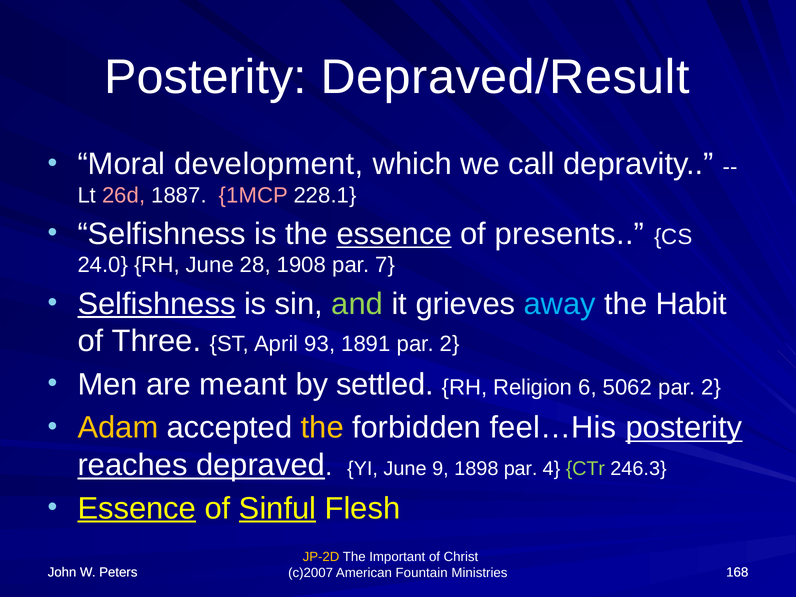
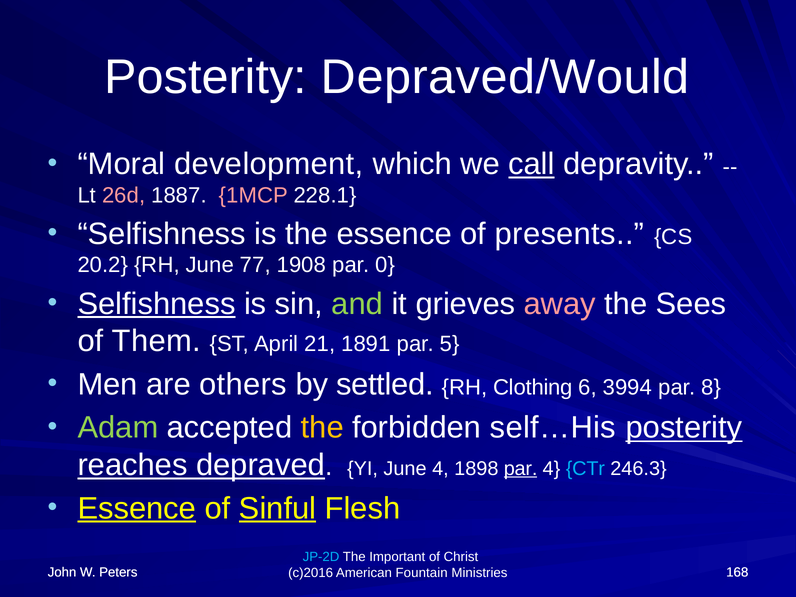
Depraved/Result: Depraved/Result -> Depraved/Would (505, 77)
call underline: none -> present (532, 164)
essence underline: present -> none (394, 234)
24.0: 24.0 -> 20.2 (103, 265)
28: 28 -> 77 (255, 265)
7: 7 -> 0 (385, 265)
away colour: light blue -> pink (560, 304)
Habit: Habit -> Sees (691, 304)
Three: Three -> Them (156, 341)
93: 93 -> 21 (320, 344)
1891 par 2: 2 -> 5 (450, 344)
meant: meant -> others (243, 384)
Religion: Religion -> Clothing (533, 387)
5062: 5062 -> 3994 (627, 387)
2: 2 -> 8 (711, 387)
Adam colour: yellow -> light green (118, 428)
feel…His: feel…His -> self…His (553, 428)
June 9: 9 -> 4 (440, 469)
par underline: none -> present (521, 469)
CTr colour: light green -> light blue (585, 469)
JP-2D colour: yellow -> light blue (321, 557)
c)2007: c)2007 -> c)2016 (311, 573)
